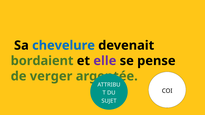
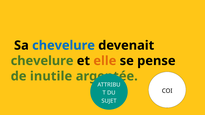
bordaient: bordaient -> chevelure (42, 61)
elle colour: purple -> orange (105, 61)
verger: verger -> inutile (51, 76)
